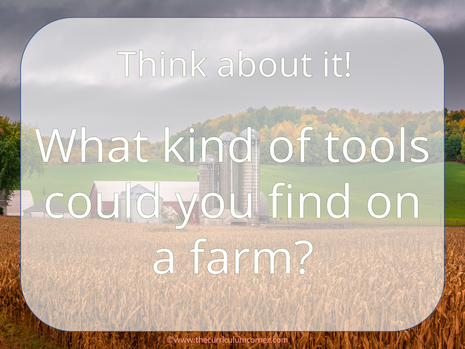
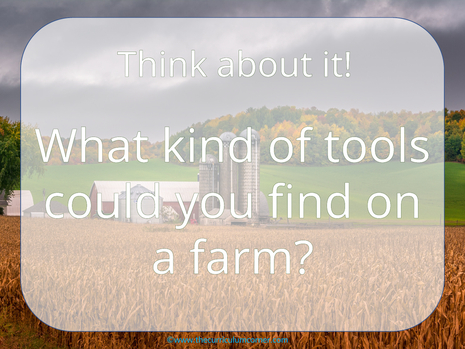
©www.thecurriculumcorner.com colour: pink -> light blue (227, 340)
